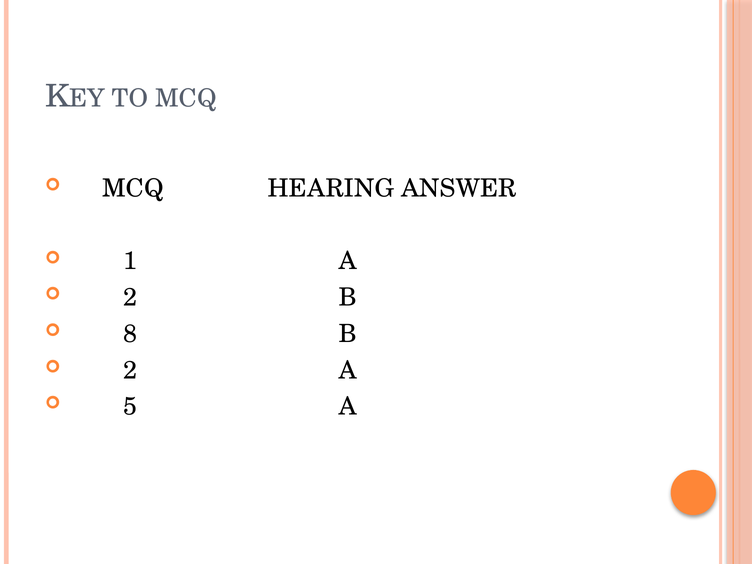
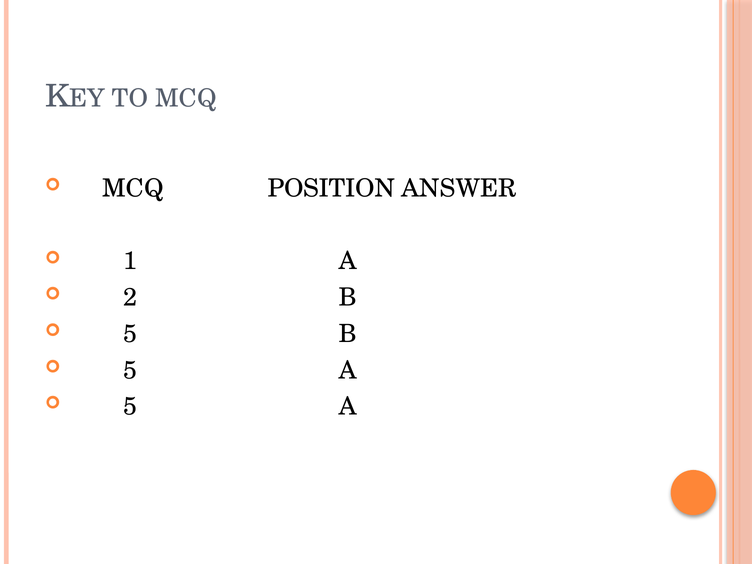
HEARING: HEARING -> POSITION (331, 188)
8: 8 -> 5 (130, 334)
2: 2 -> 5 (130, 370)
